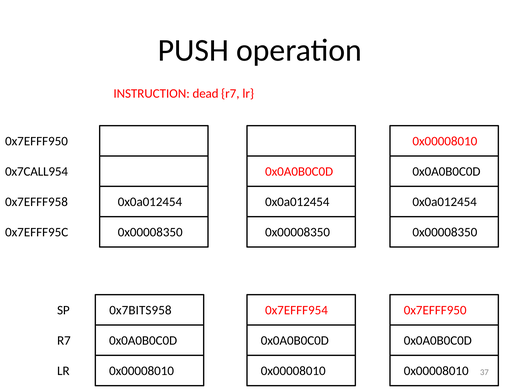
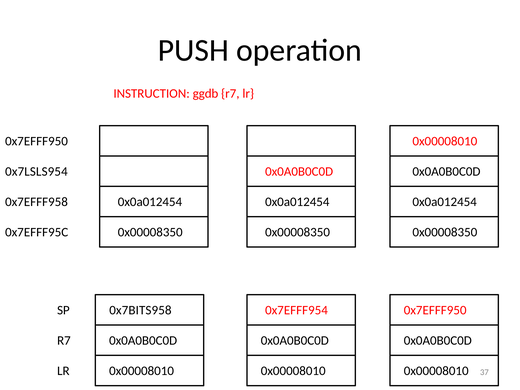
dead: dead -> ggdb (206, 94)
0x7CALL954: 0x7CALL954 -> 0x7LSLS954 (36, 172)
